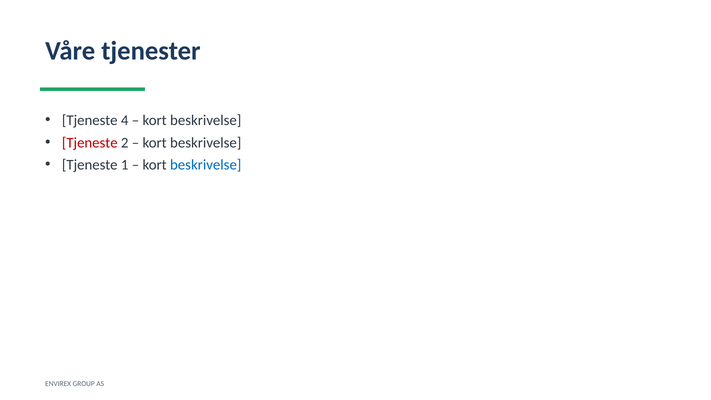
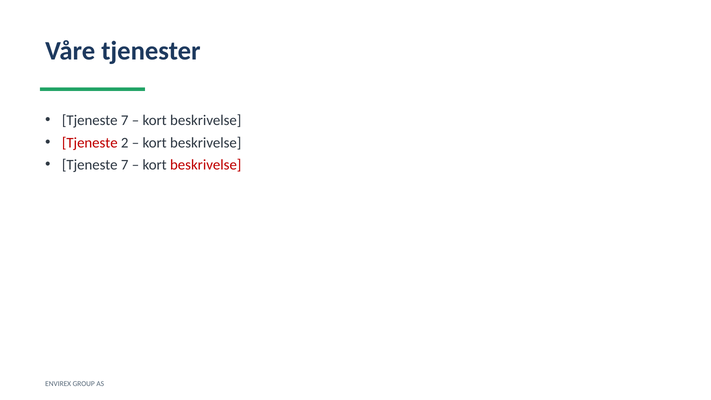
4: 4 -> 7 (125, 120)
1: 1 -> 7 (125, 165)
beskrivelse colour: blue -> red (206, 165)
